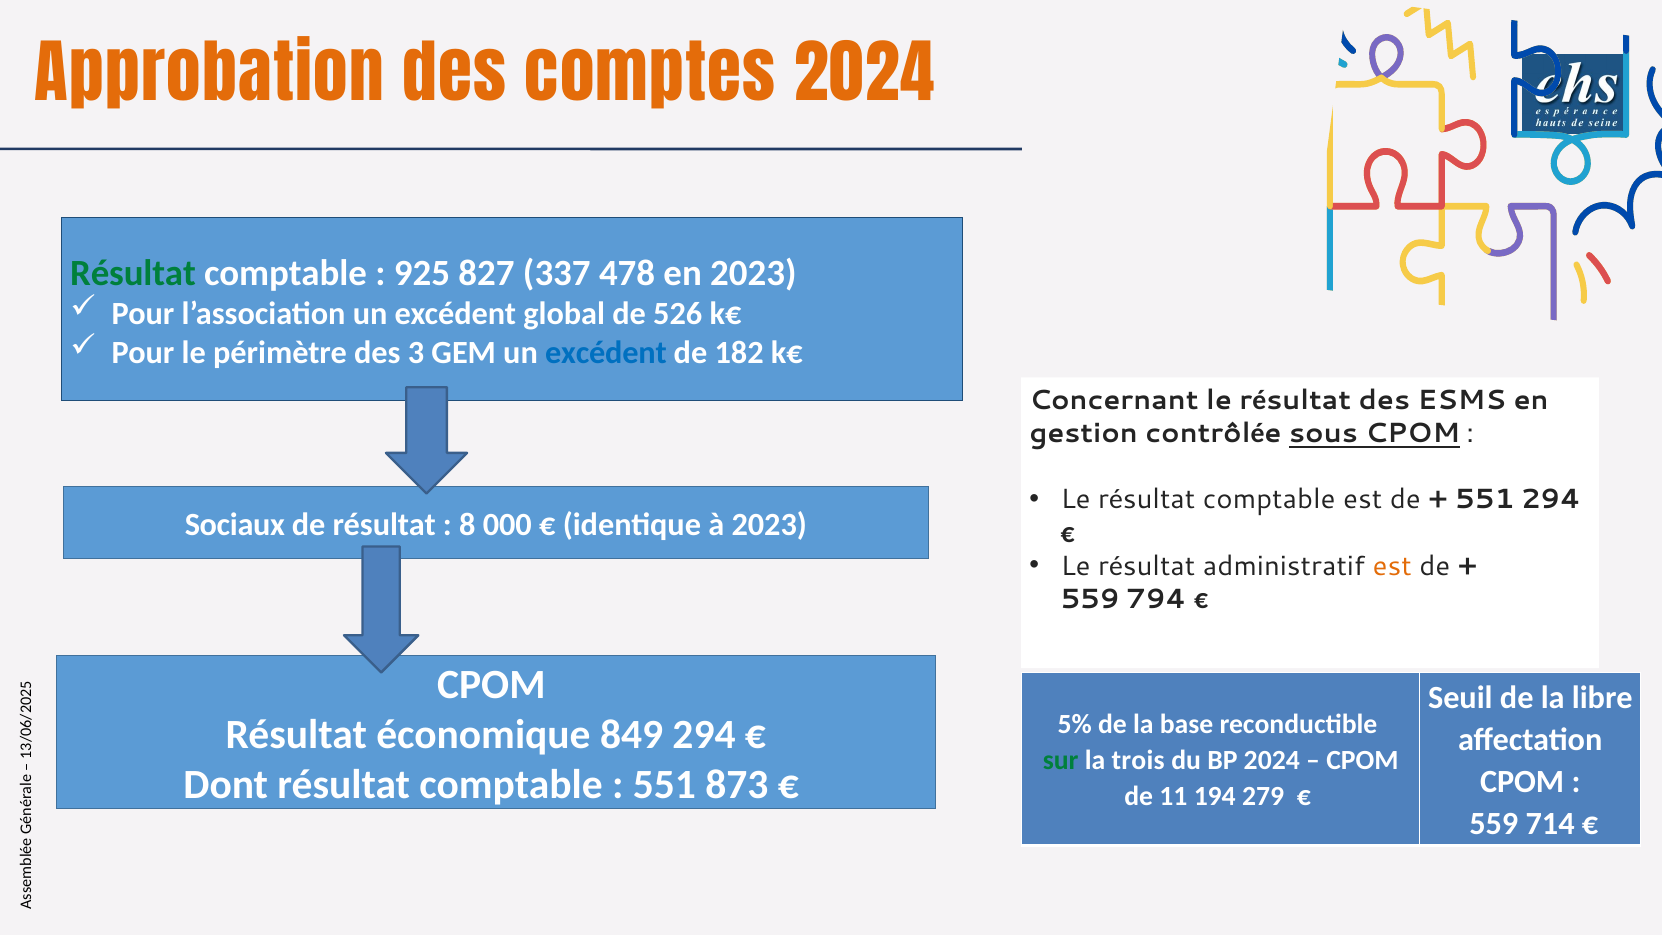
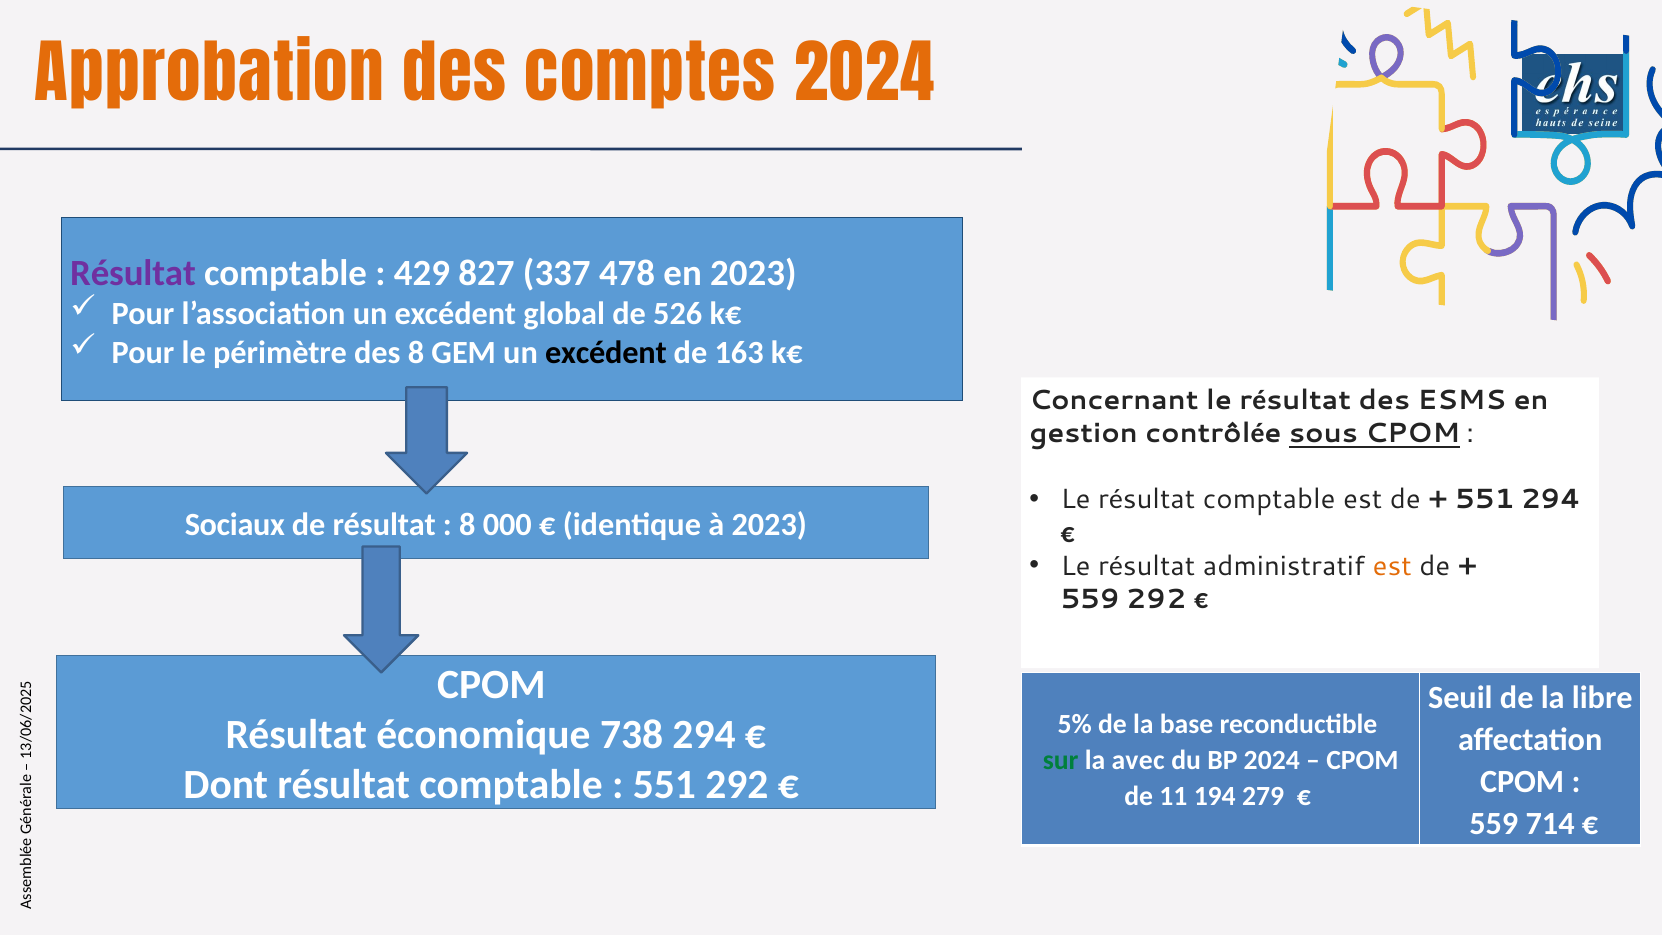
Résultat colour: green -> purple (133, 273)
925: 925 -> 429 (422, 273)
des 3: 3 -> 8 (416, 353)
excédent colour: blue -> black (606, 353)
182: 182 -> 163 (739, 353)
559 794: 794 -> 292 (1156, 599)
849: 849 -> 738 (632, 735)
trois: trois -> avec (1138, 760)
551 873: 873 -> 292 (737, 785)
